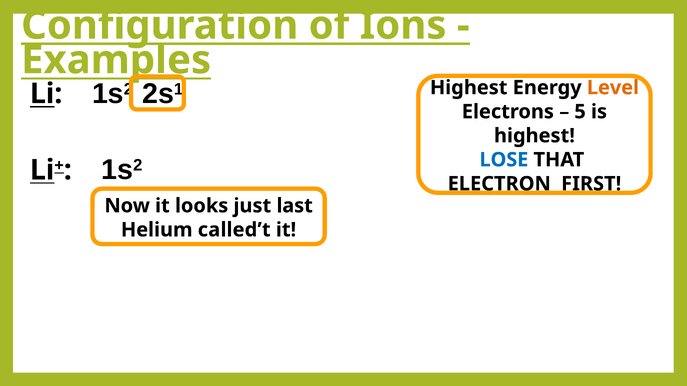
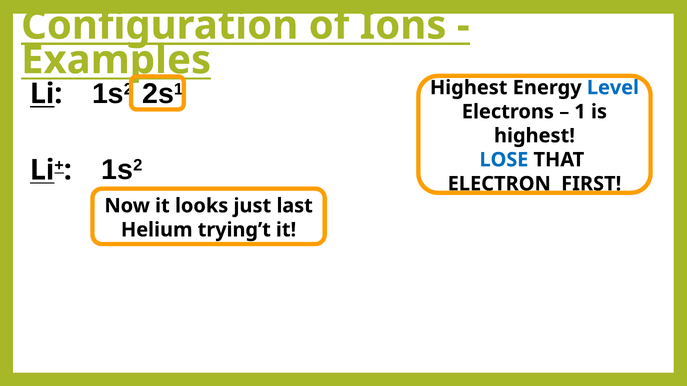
Level colour: orange -> blue (613, 88)
5: 5 -> 1 (580, 112)
called’t: called’t -> trying’t (234, 230)
